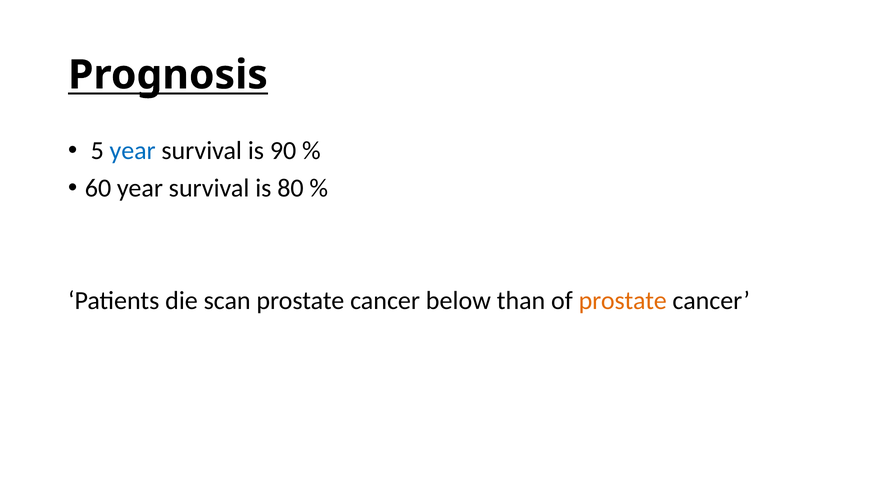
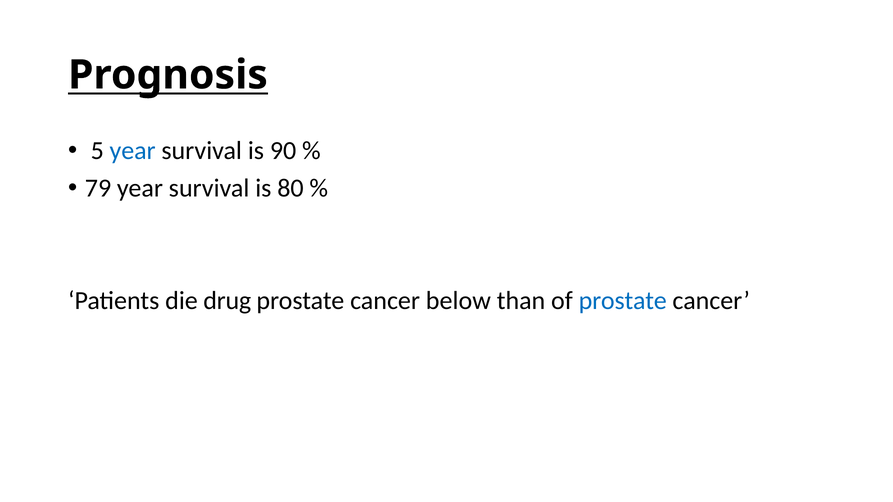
60: 60 -> 79 (98, 188)
scan: scan -> drug (227, 301)
prostate colour: orange -> blue (623, 301)
